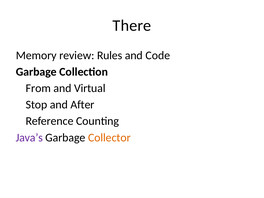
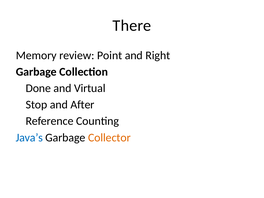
Rules: Rules -> Point (110, 55)
Code: Code -> Right (158, 55)
From: From -> Done (38, 88)
Java’s colour: purple -> blue (29, 138)
